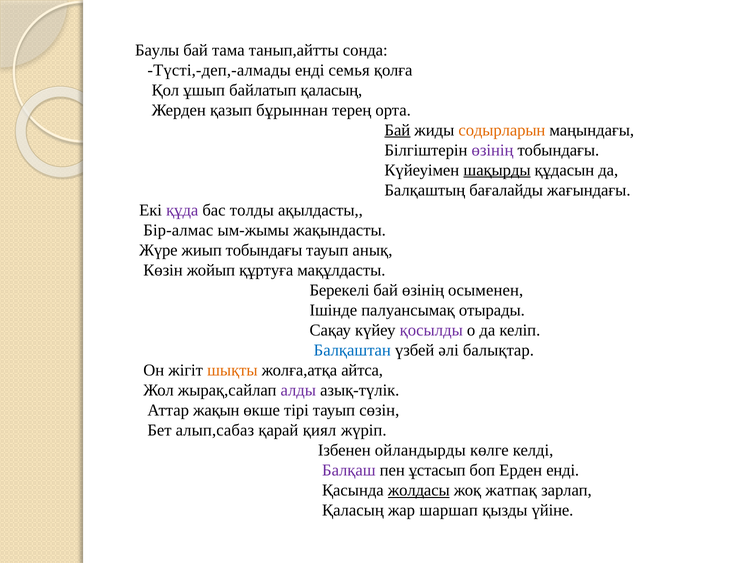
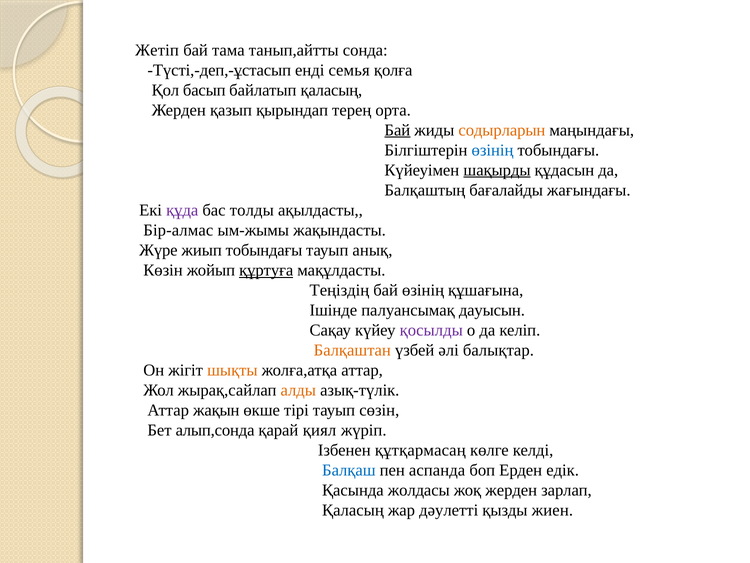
Баулы: Баулы -> Жетіп (157, 50)
Түсті,-деп,-алмады: Түсті,-деп,-алмады -> Түсті,-деп,-ұстасып (219, 70)
ұшып: ұшып -> басып (204, 90)
бұрыннан: бұрыннан -> қырындап (292, 110)
өзінің colour: purple -> blue (493, 150)
құртуға underline: none -> present (266, 270)
Берекелі: Берекелі -> Теңіздің (339, 290)
осыменен: осыменен -> құшағына (486, 290)
отырады: отырады -> дауысын (492, 310)
Балқаштан colour: blue -> orange (352, 350)
жолға,атқа айтса: айтса -> аттар (362, 370)
алды colour: purple -> orange (298, 390)
алып,сабаз: алып,сабаз -> алып,сонда (215, 430)
ойландырды: ойландырды -> құтқармасаң (420, 450)
Балқаш colour: purple -> blue (349, 470)
ұстасып: ұстасып -> аспанда (437, 470)
Ерден енді: енді -> едік (563, 470)
жолдасы underline: present -> none (419, 490)
жоқ жатпақ: жатпақ -> жерден (511, 490)
шаршап: шаршап -> дәулетті (449, 510)
үйіне: үйіне -> жиен (552, 510)
